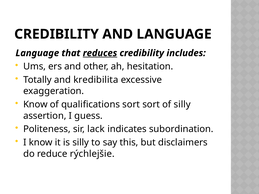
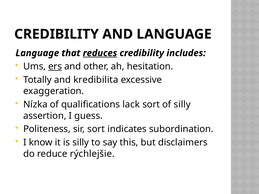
ers underline: none -> present (55, 67)
Know: Know -> Nízka (35, 105)
qualifications sort: sort -> lack (131, 105)
sir lack: lack -> sort (96, 129)
